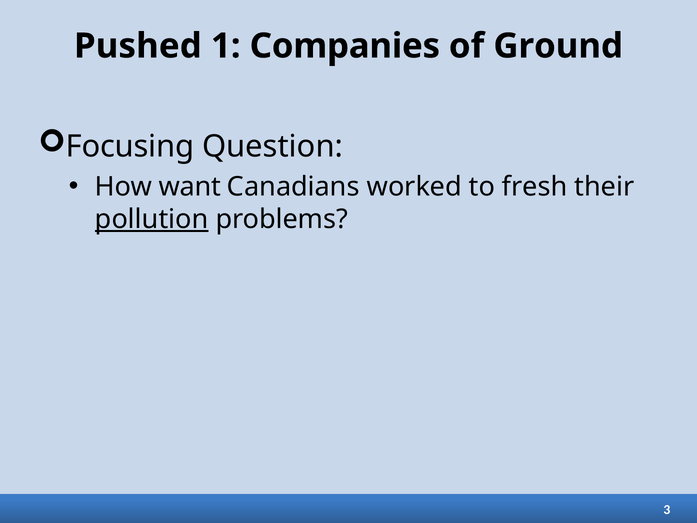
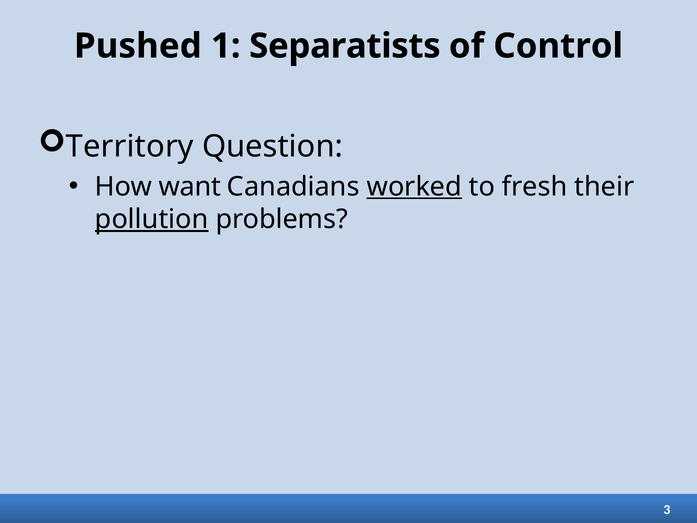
Companies: Companies -> Separatists (345, 46)
Ground: Ground -> Control (558, 46)
Focusing: Focusing -> Territory (130, 146)
worked underline: none -> present (414, 187)
